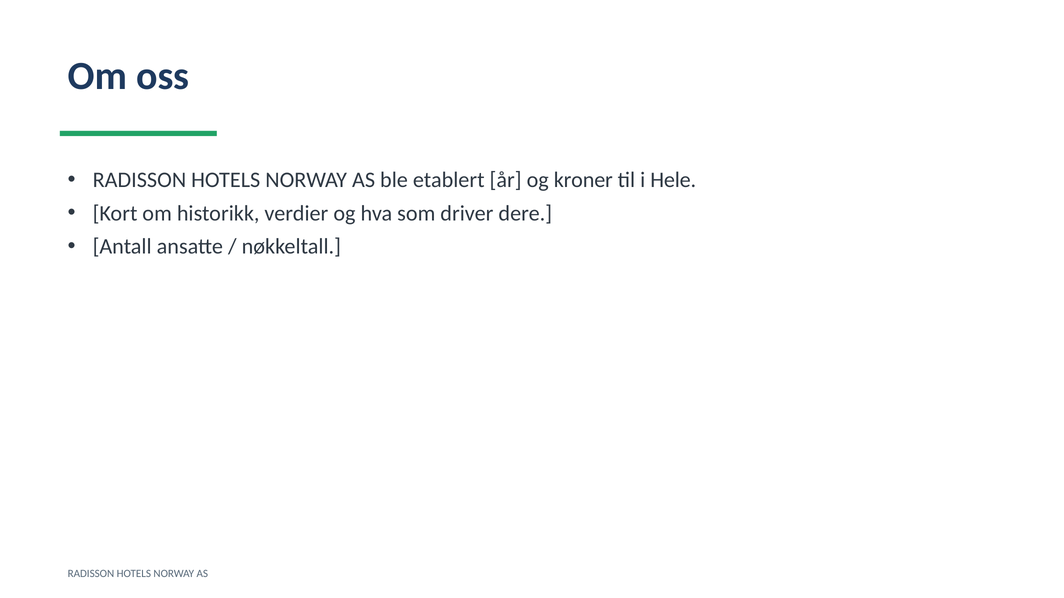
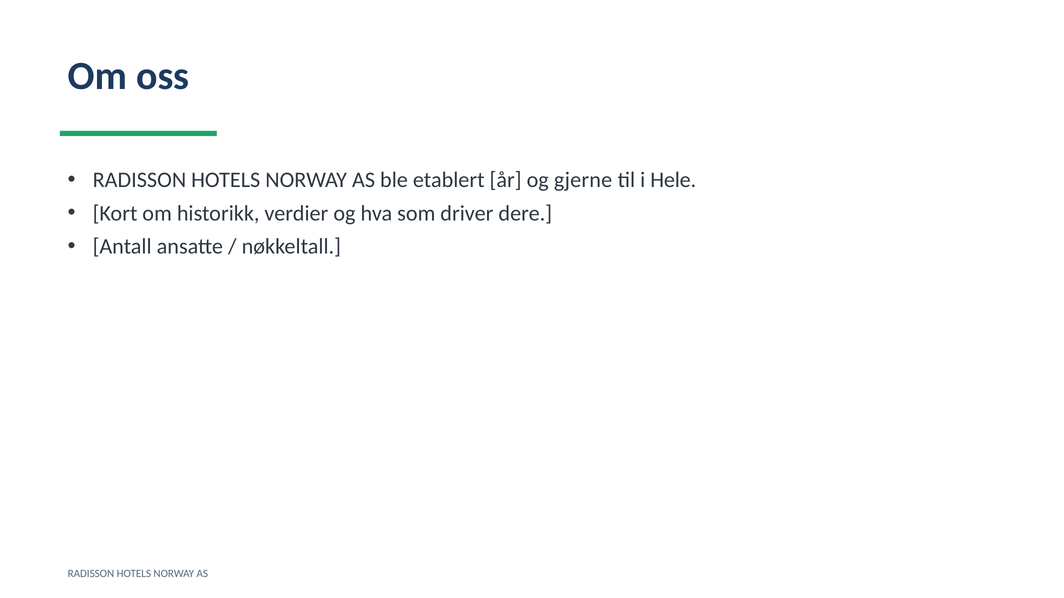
kroner: kroner -> gjerne (583, 180)
